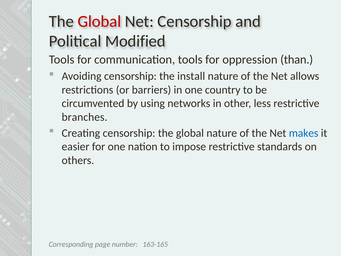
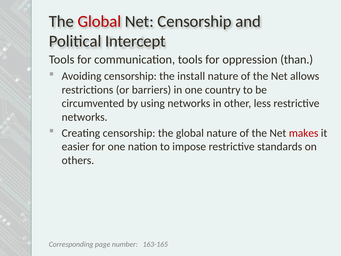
Modified: Modified -> Intercept (135, 41)
branches: branches -> networks (85, 117)
makes colour: blue -> red (304, 133)
